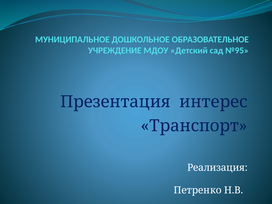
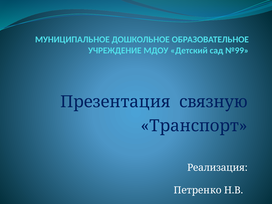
№95: №95 -> №99 (237, 50)
интерес: интерес -> связную (213, 102)
